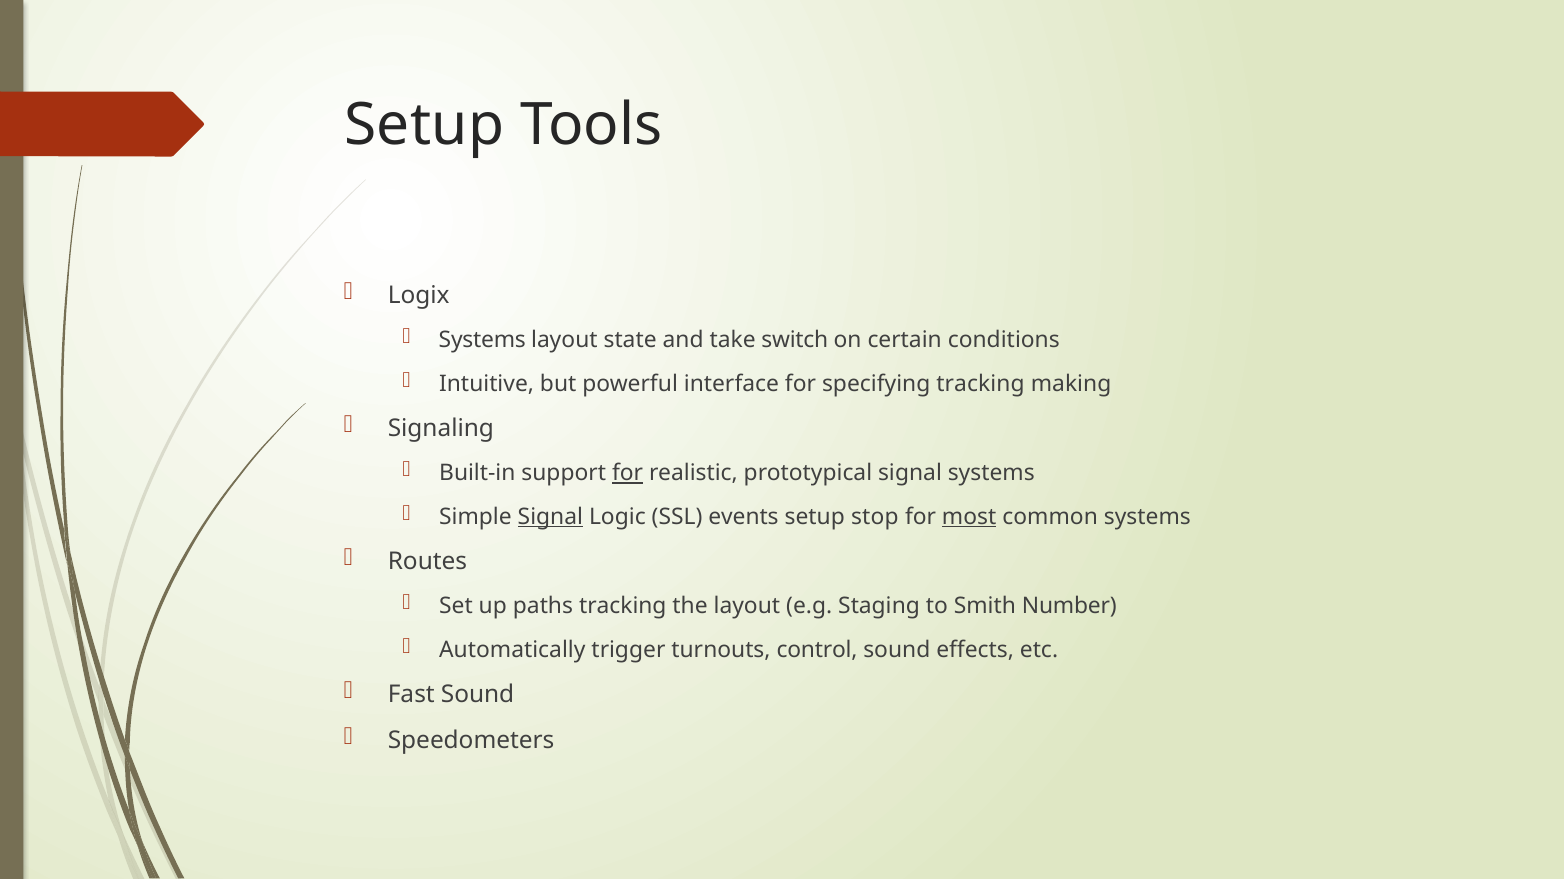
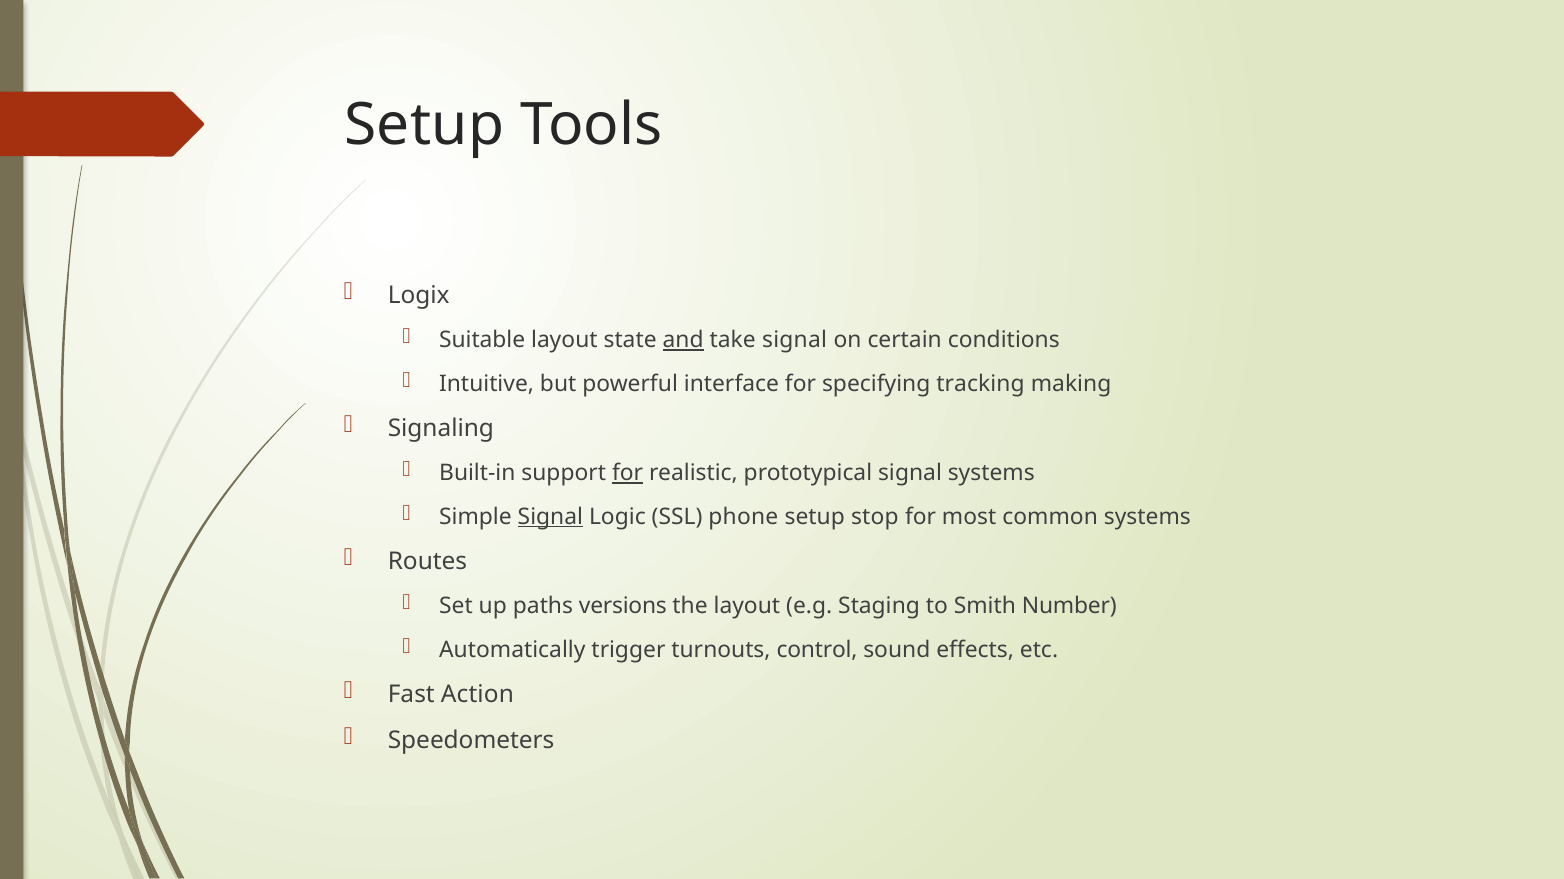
Systems: Systems -> Suitable (482, 340)
and underline: none -> present (683, 340)
take switch: switch -> signal (795, 340)
events: events -> phone (743, 517)
most underline: present -> none (969, 517)
paths tracking: tracking -> versions (623, 606)
Fast Sound: Sound -> Action (477, 695)
